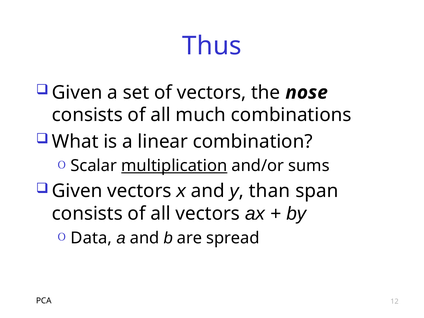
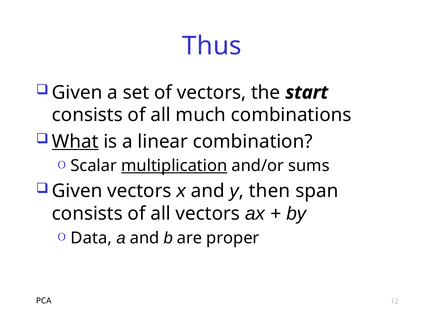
nose: nose -> start (307, 92)
What underline: none -> present (75, 141)
than: than -> then (270, 191)
spread: spread -> proper (233, 238)
